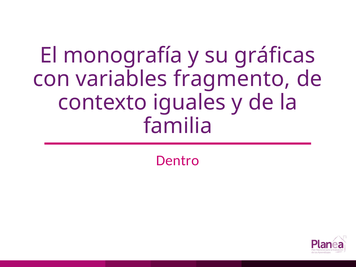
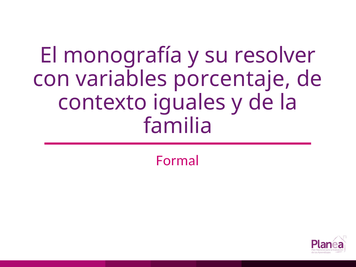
gráficas: gráficas -> resolver (275, 55)
fragmento: fragmento -> porcentaje (232, 79)
Dentro: Dentro -> Formal (178, 161)
